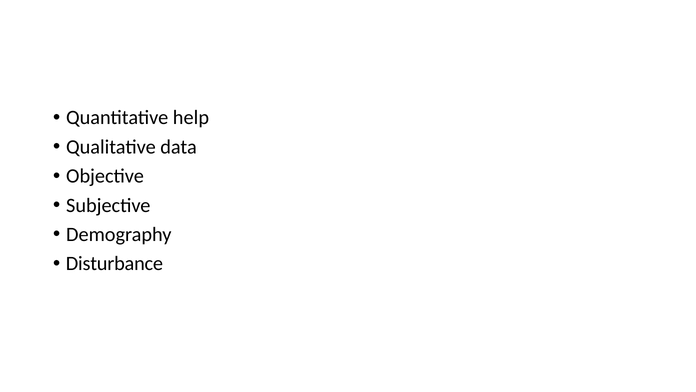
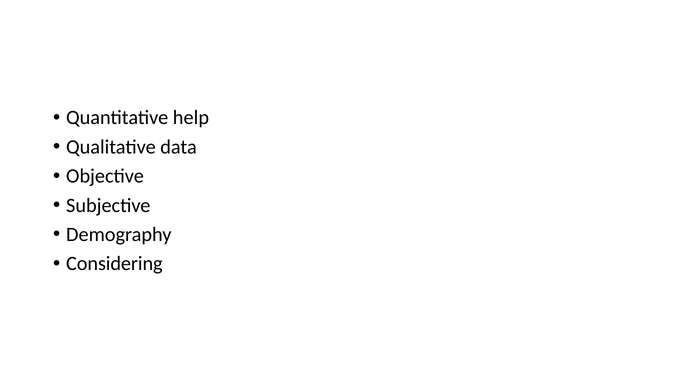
Disturbance: Disturbance -> Considering (114, 263)
